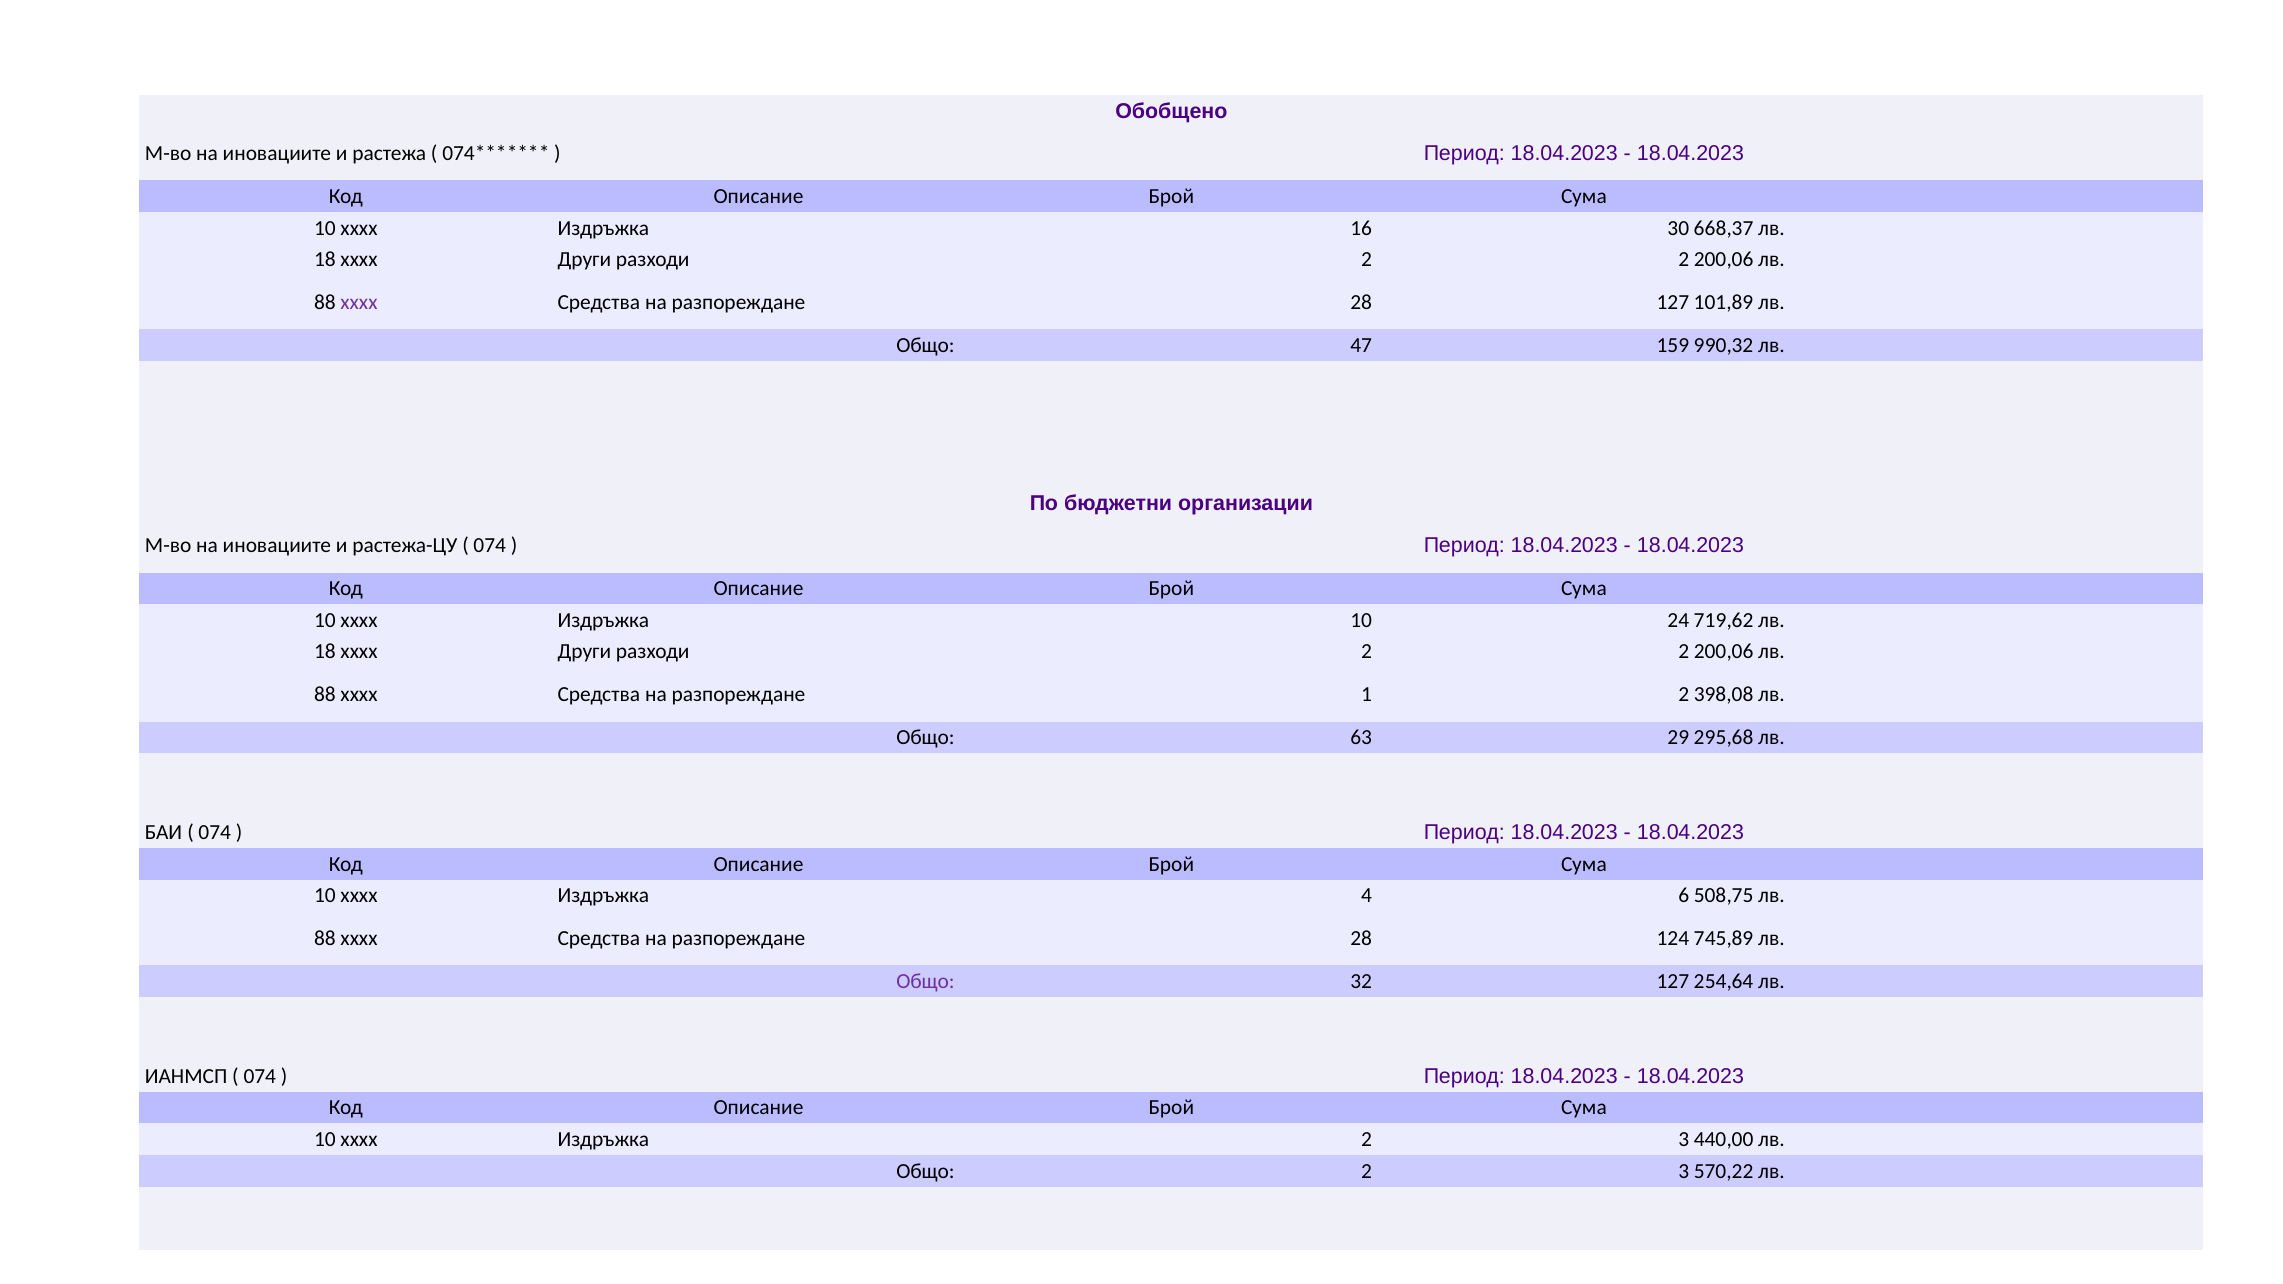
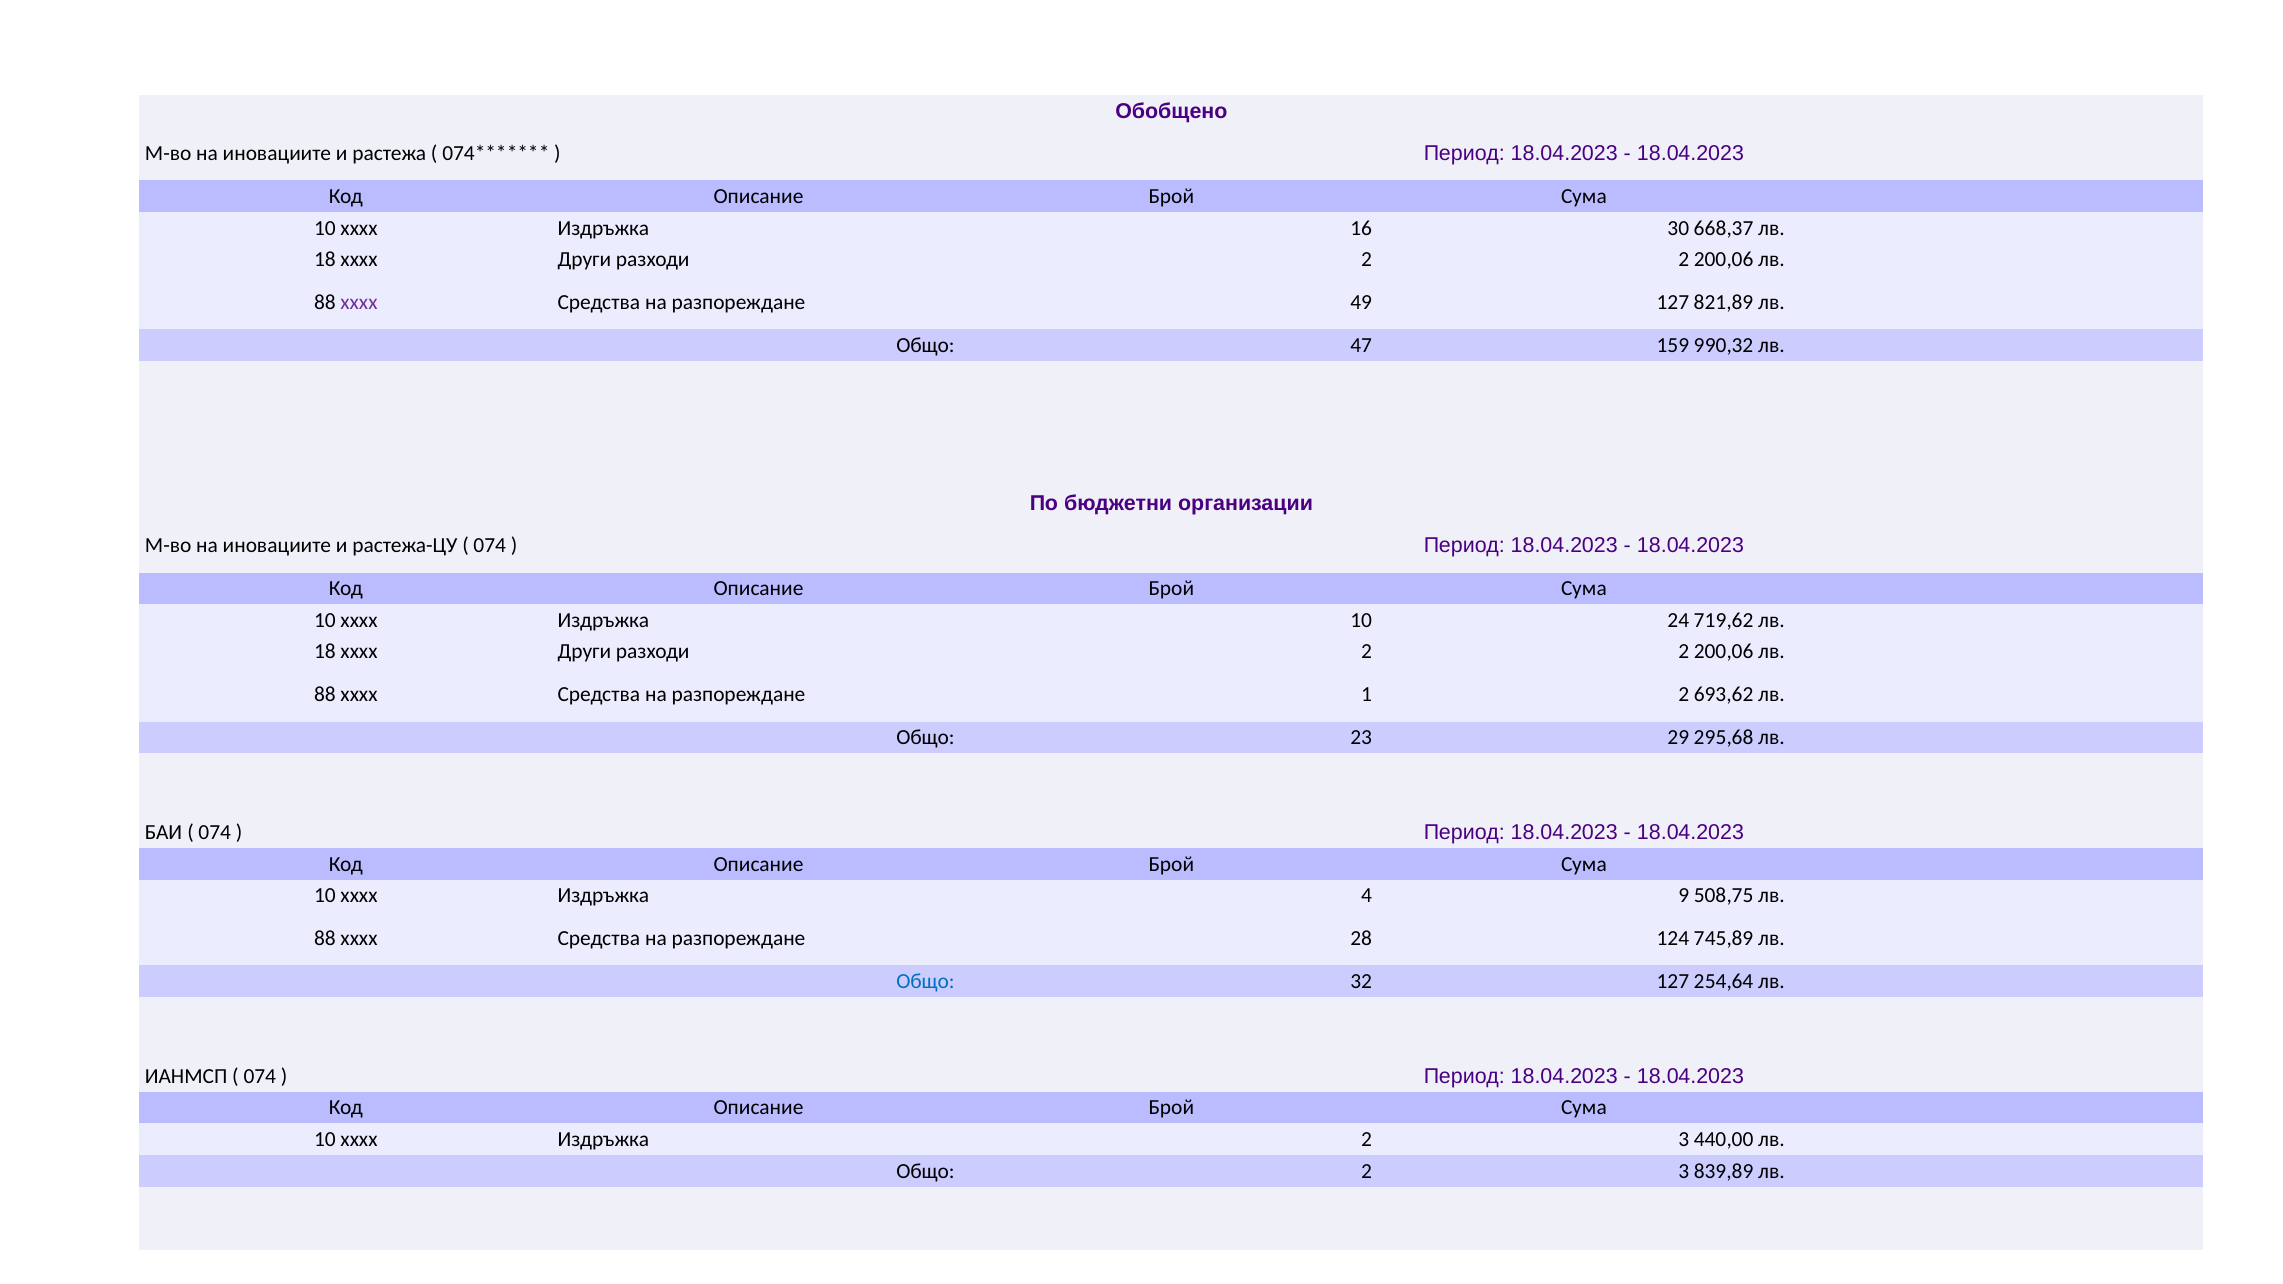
28: 28 -> 49 (1361, 303)
101,89: 101,89 -> 821,89 (1723, 303)
398,08: 398,08 -> 693,62 (1724, 695)
63: 63 -> 23 (1361, 738)
6: 6 -> 9 (1684, 896)
Общо colour: purple -> blue (925, 982)
570,22: 570,22 -> 839,89 (1724, 1171)
